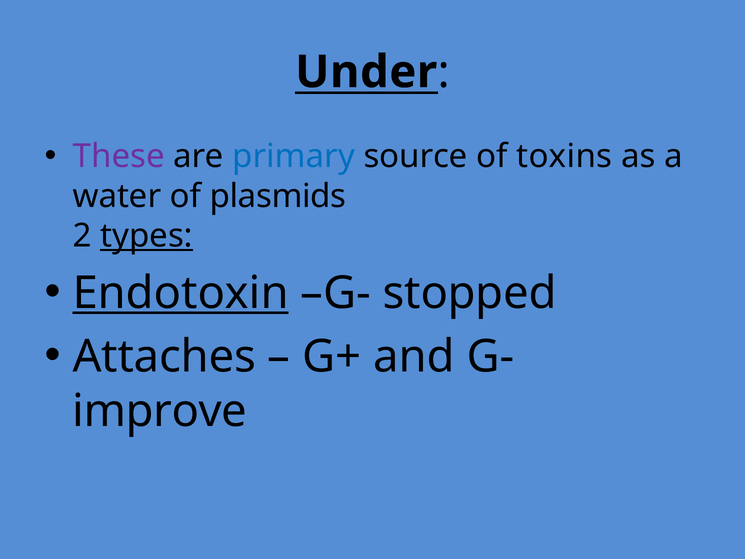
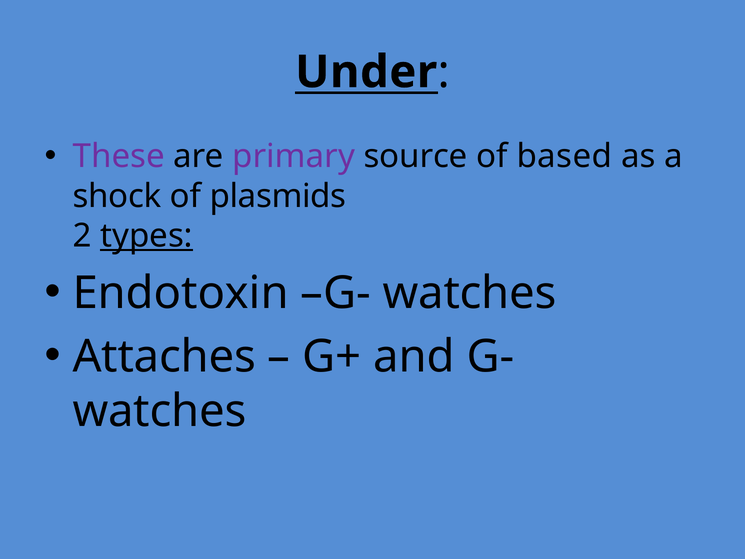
primary colour: blue -> purple (294, 156)
toxins: toxins -> based (564, 156)
water: water -> shock (117, 196)
Endotoxin underline: present -> none (181, 293)
stopped: stopped -> watches (470, 293)
improve: improve -> watches (160, 411)
